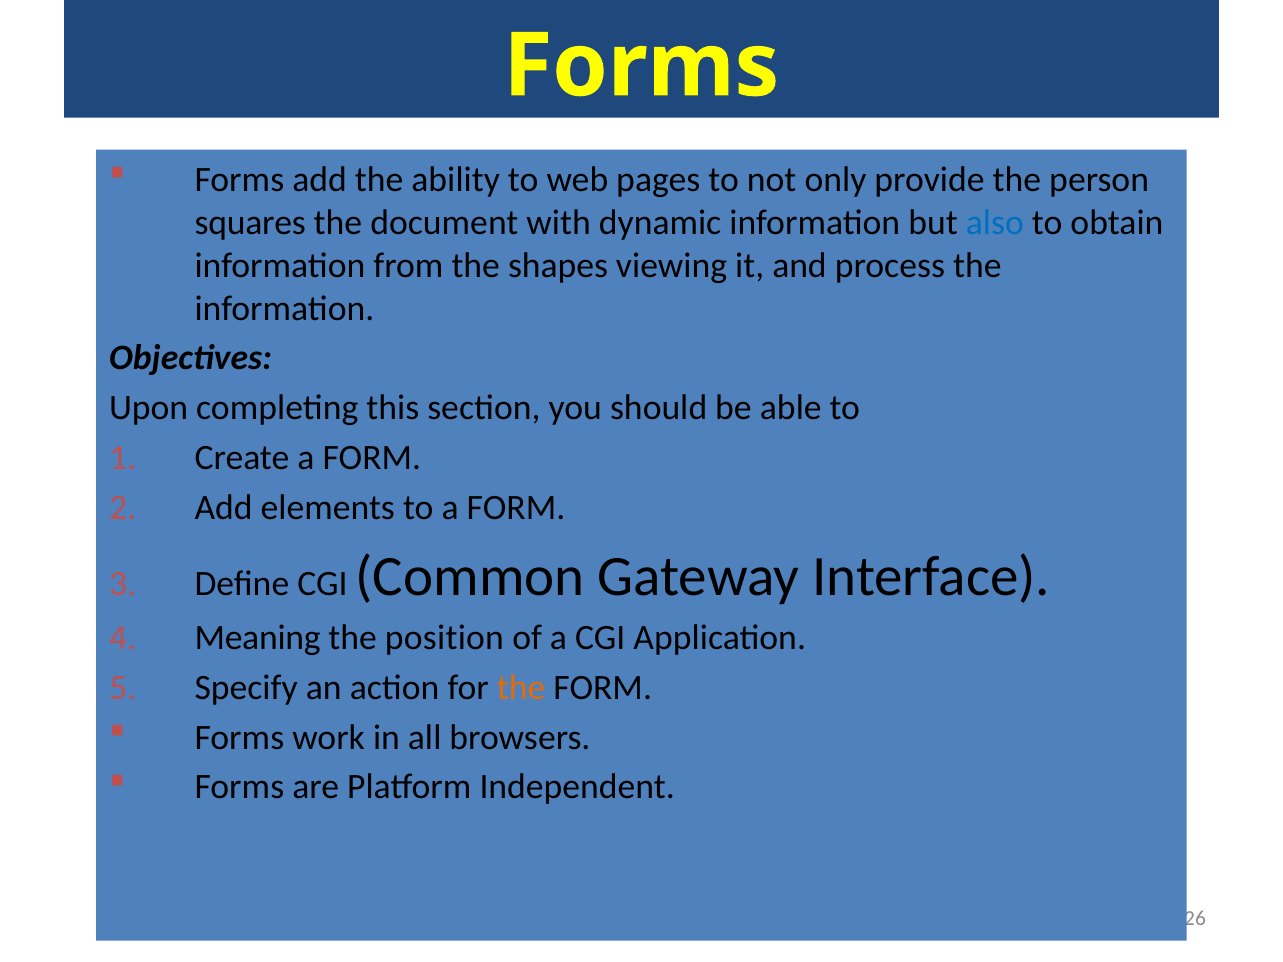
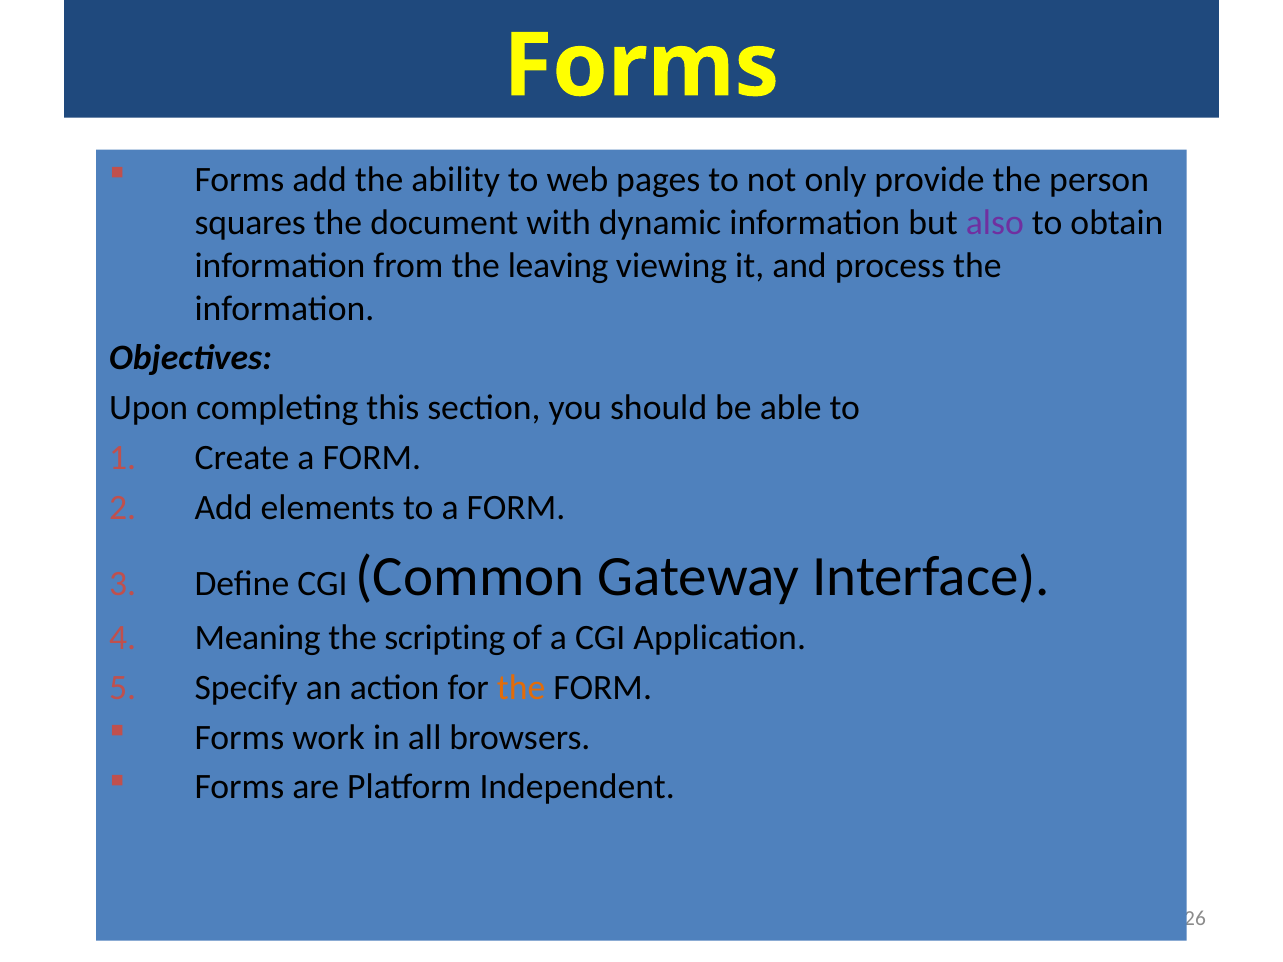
also colour: blue -> purple (995, 223)
shapes: shapes -> leaving (558, 266)
position: position -> scripting (445, 638)
